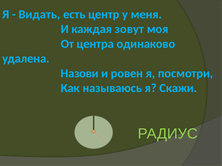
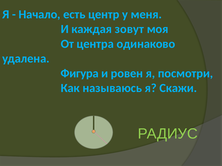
Видать: Видать -> Начало (40, 14)
Назови: Назови -> Фигура (80, 74)
